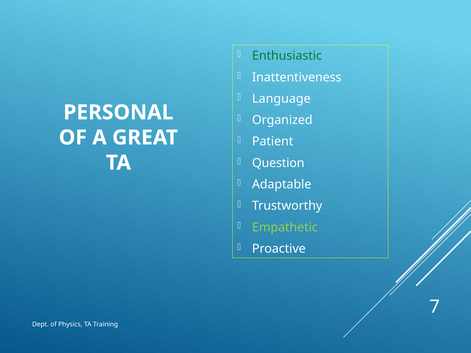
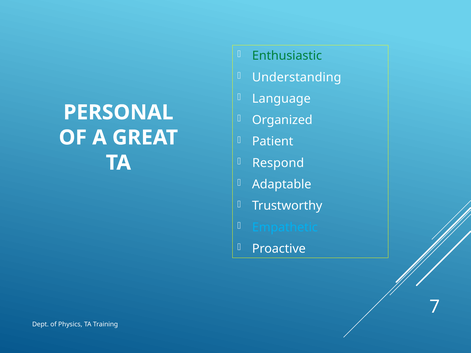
Inattentiveness: Inattentiveness -> Understanding (297, 77)
Question: Question -> Respond (278, 163)
Empathetic colour: light green -> light blue (285, 227)
